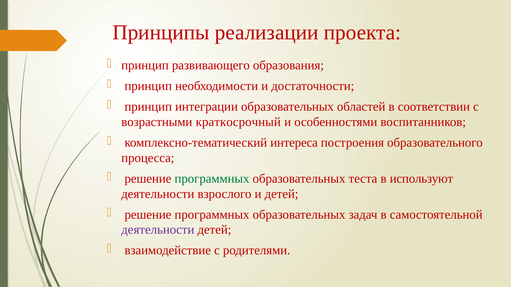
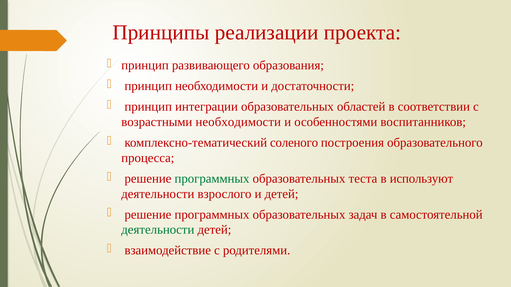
возрастными краткосрочный: краткосрочный -> необходимости (238, 122)
интереса: интереса -> соленого (294, 143)
деятельности colour: purple -> green (158, 230)
